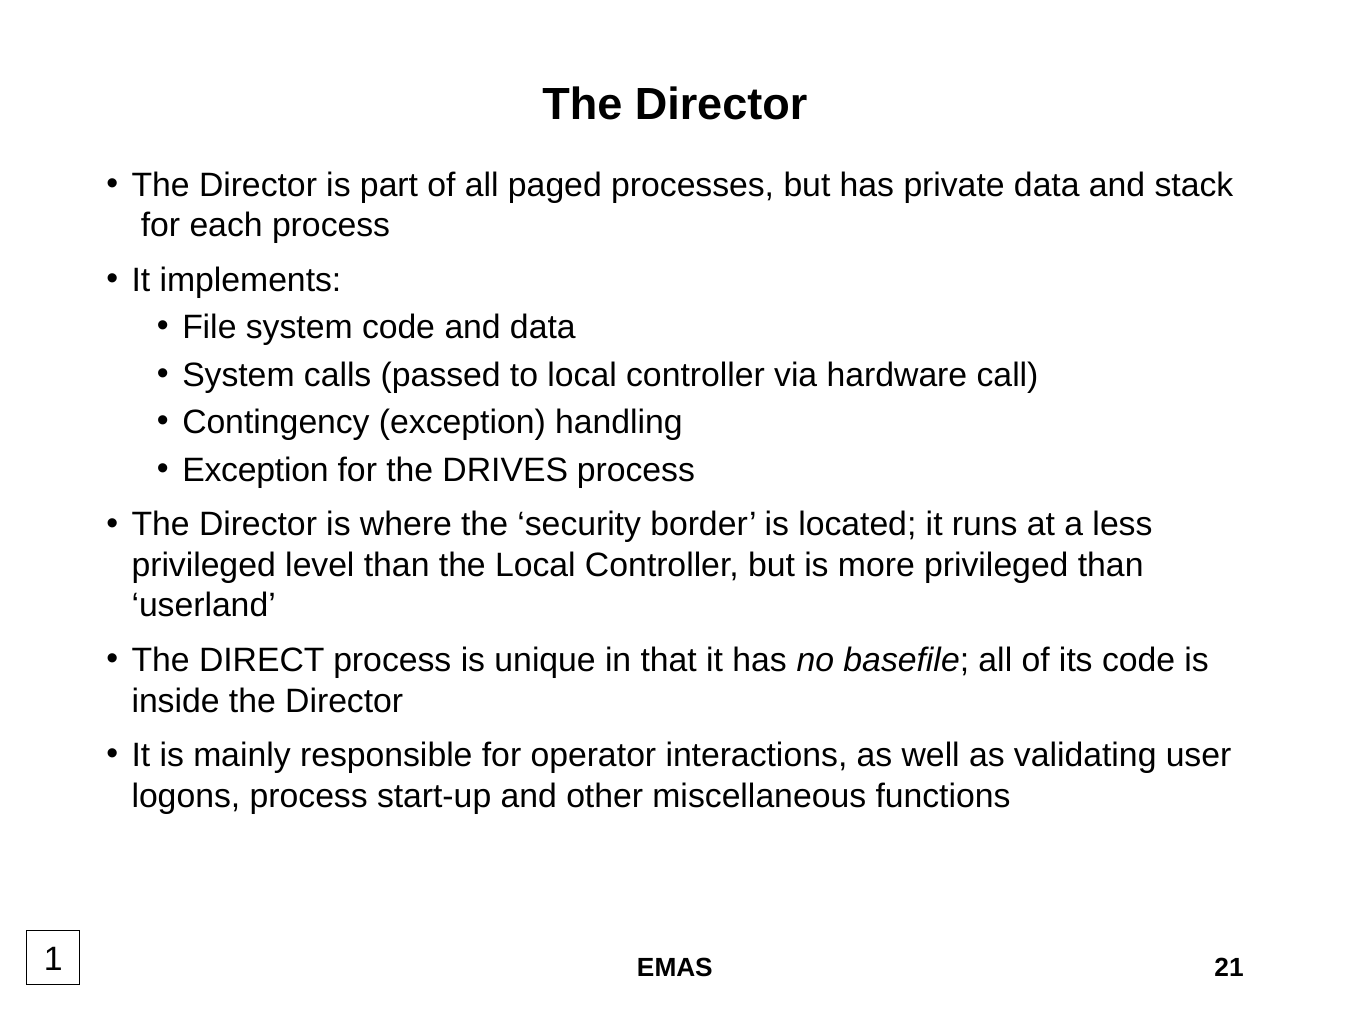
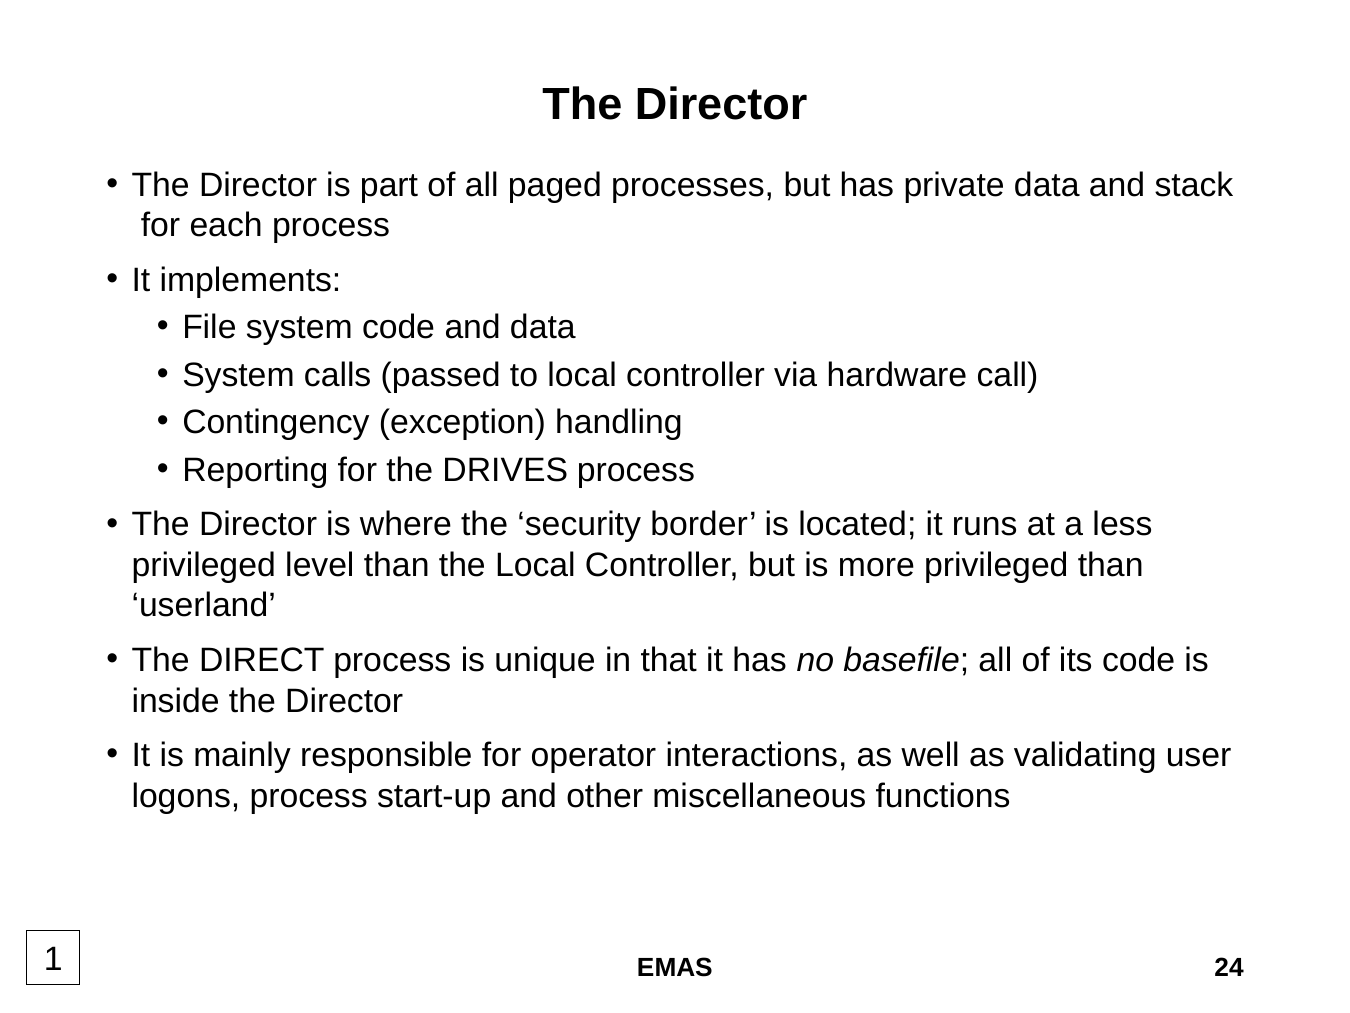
Exception: Exception -> Reporting (255, 470)
21: 21 -> 24 (1229, 967)
